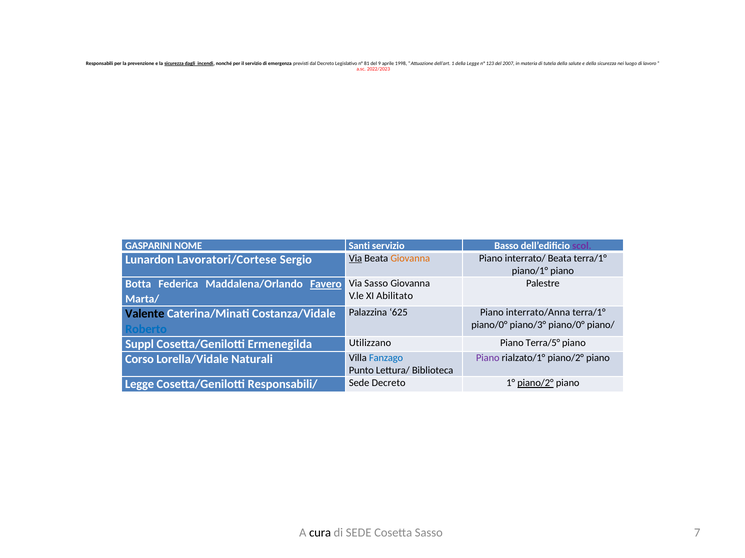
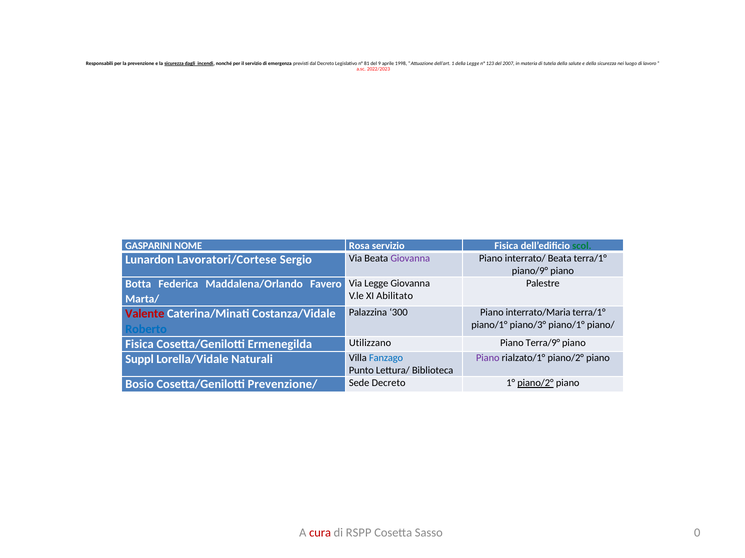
Santi: Santi -> Rosa (359, 246)
servizio Basso: Basso -> Fisica (506, 246)
scol colour: purple -> green (582, 246)
Via underline: present -> none (356, 259)
Giovanna colour: orange -> purple (410, 259)
piano/1°: piano/1° -> piano/9° (530, 271)
Via Sasso: Sasso -> Legge (376, 284)
Favero underline: present -> none (326, 285)
625: 625 -> 300 (399, 313)
interrato/Anna: interrato/Anna -> interrato/Maria (538, 313)
Valente colour: black -> red (145, 314)
piano/0°: piano/0° -> piano/1° (489, 325)
piano/3° piano/0°: piano/0° -> piano/1° (567, 325)
Suppl: Suppl -> Fisica (139, 345)
Terra/5°: Terra/5° -> Terra/9° (543, 343)
Corso: Corso -> Suppl (139, 360)
Legge: Legge -> Bosio (139, 385)
Responsabili/: Responsabili/ -> Prevenzione/ (283, 385)
cura colour: black -> red (320, 533)
di SEDE: SEDE -> RSPP (359, 533)
7: 7 -> 0 (697, 533)
